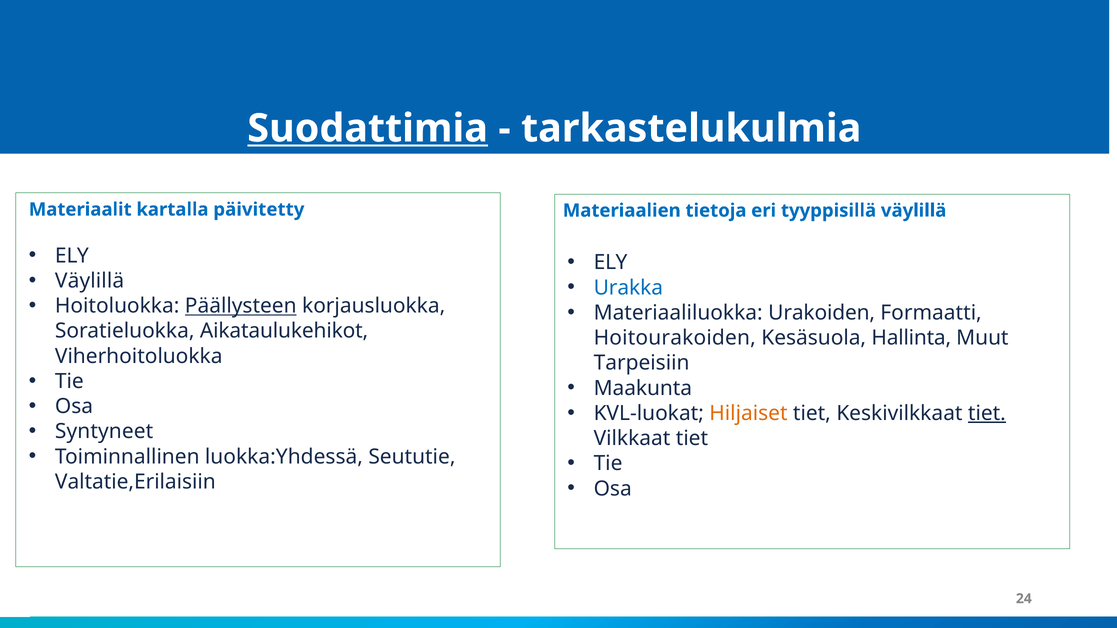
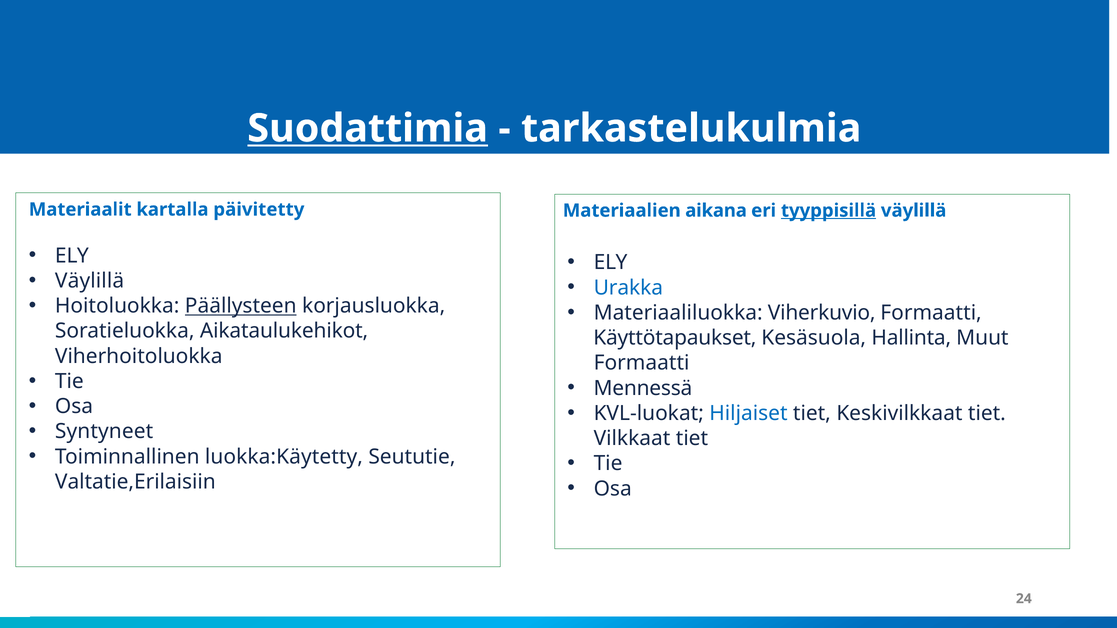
tietoja: tietoja -> aikana (716, 211)
tyyppisillä underline: none -> present (829, 211)
Urakoiden: Urakoiden -> Viherkuvio (822, 313)
Hoitourakoiden: Hoitourakoiden -> Käyttötapaukset (675, 338)
Tarpeisiin: Tarpeisiin -> Formaatti (642, 363)
Maakunta: Maakunta -> Mennessä (643, 388)
Hiljaiset colour: orange -> blue (748, 414)
tiet underline: present -> none (987, 414)
luokka:Yhdessä: luokka:Yhdessä -> luokka:Käytetty (284, 457)
